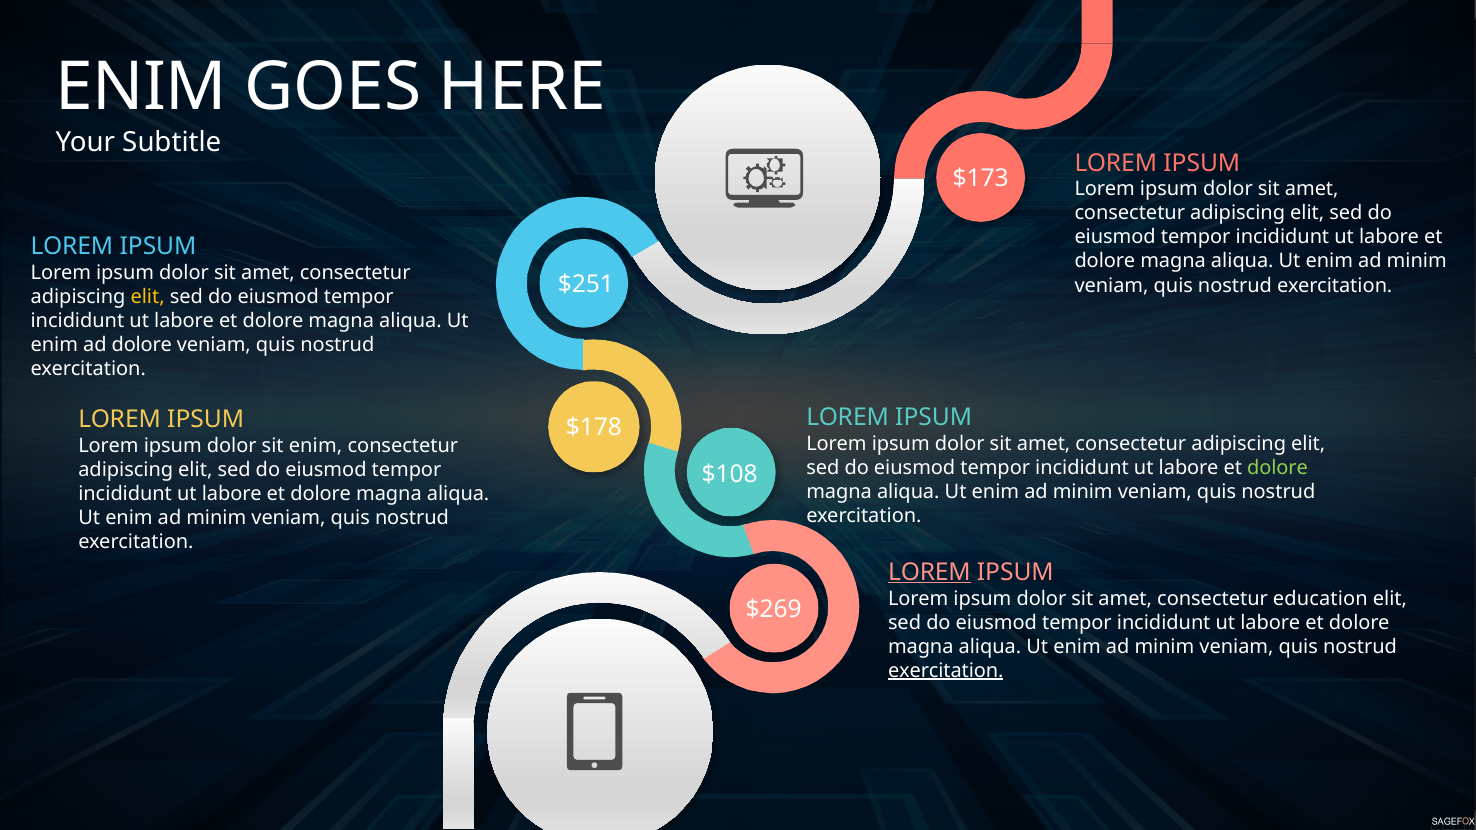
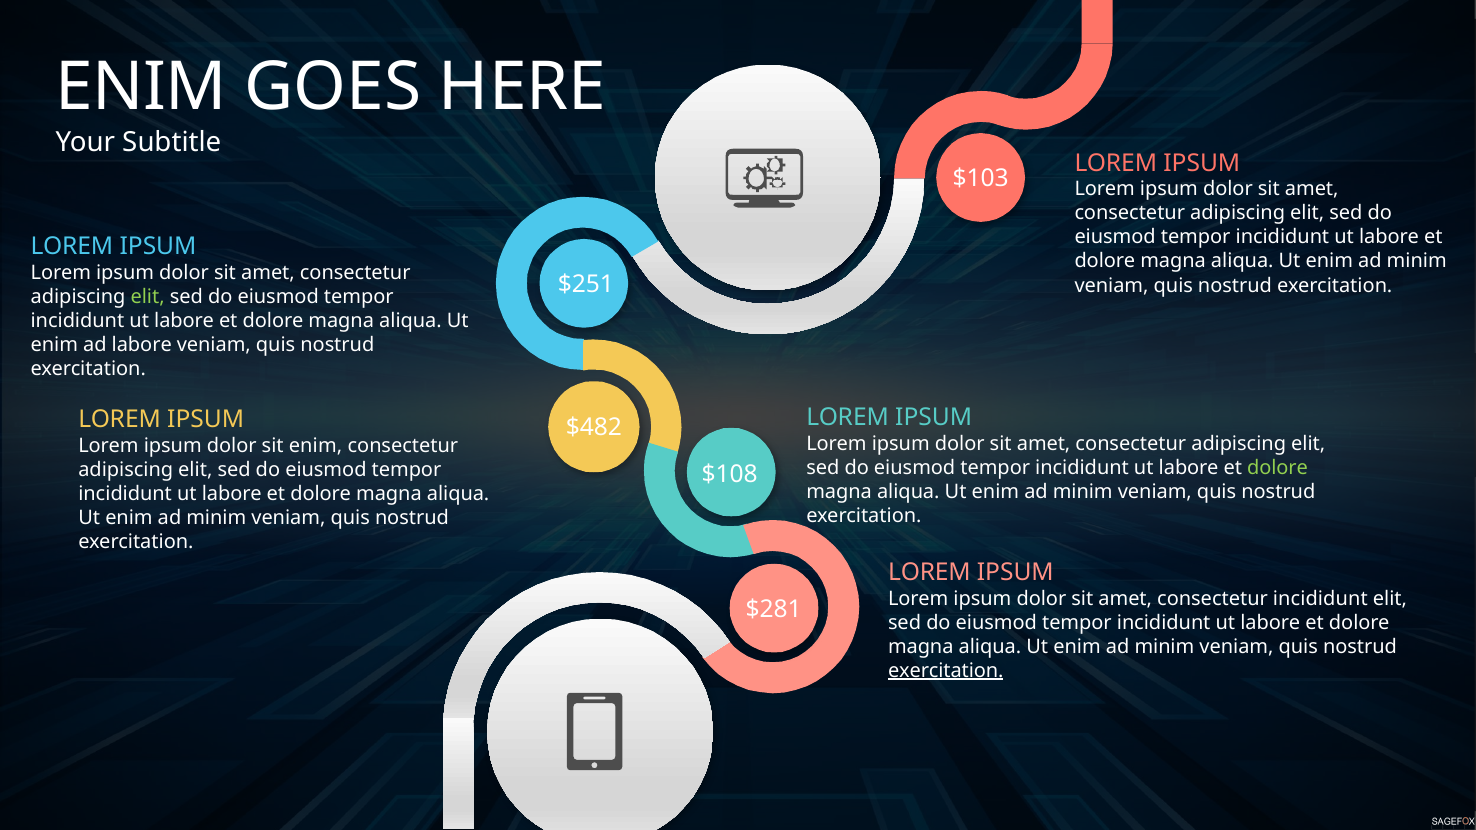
$173: $173 -> $103 (981, 178)
elit colour: yellow -> light green (148, 297)
ad dolore: dolore -> labore (142, 345)
$178: $178 -> $482 (594, 428)
LOREM underline: present -> none (929, 572)
consectetur education: education -> incididunt (1320, 599)
$269: $269 -> $281 (774, 610)
